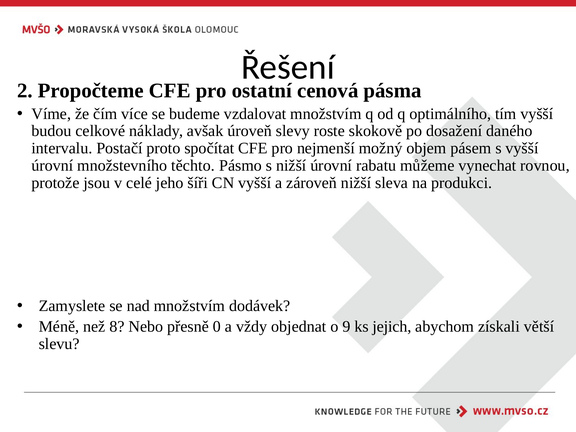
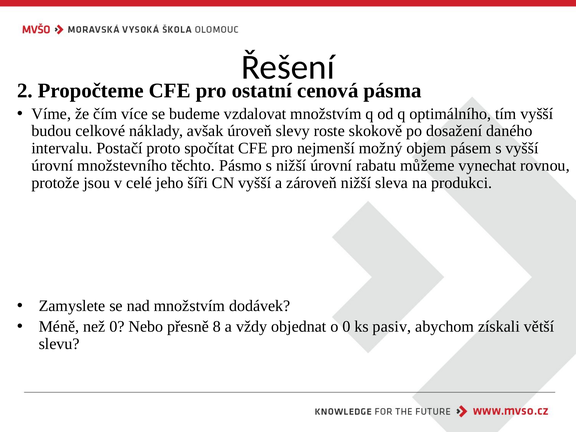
než 8: 8 -> 0 (117, 326)
0: 0 -> 8 (217, 326)
o 9: 9 -> 0 (346, 326)
jejich: jejich -> pasiv (392, 326)
